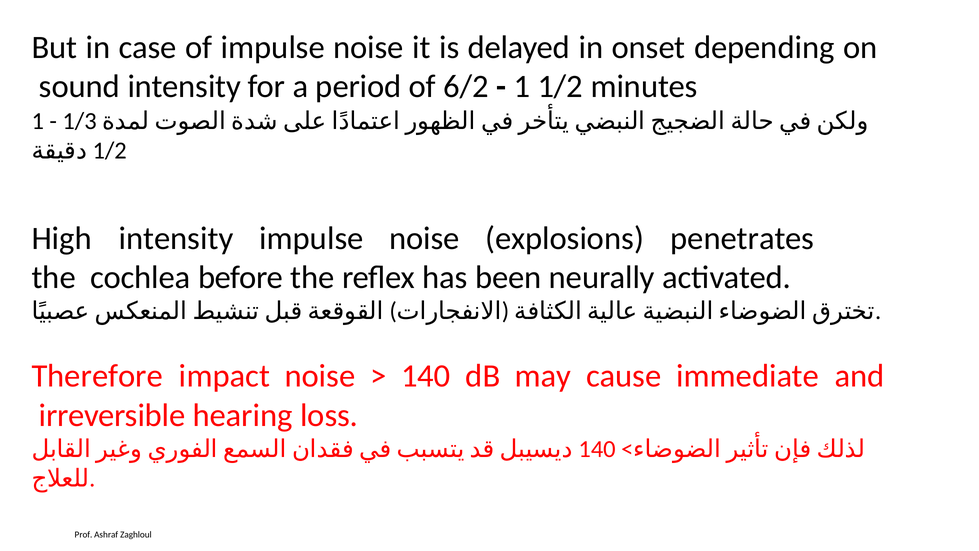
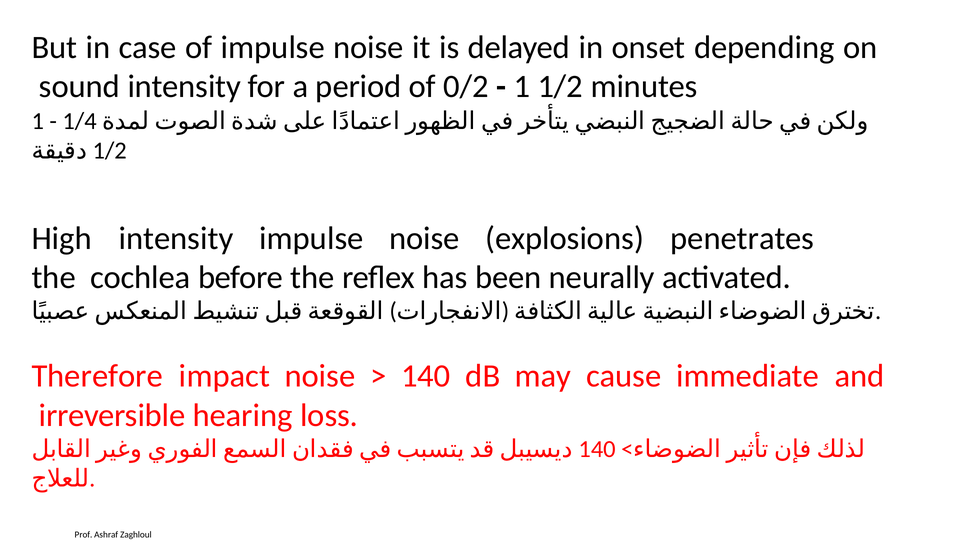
6/2: 6/2 -> 0/2 (466, 86)
1/3: 1/3 -> 1/4 (80, 121)
